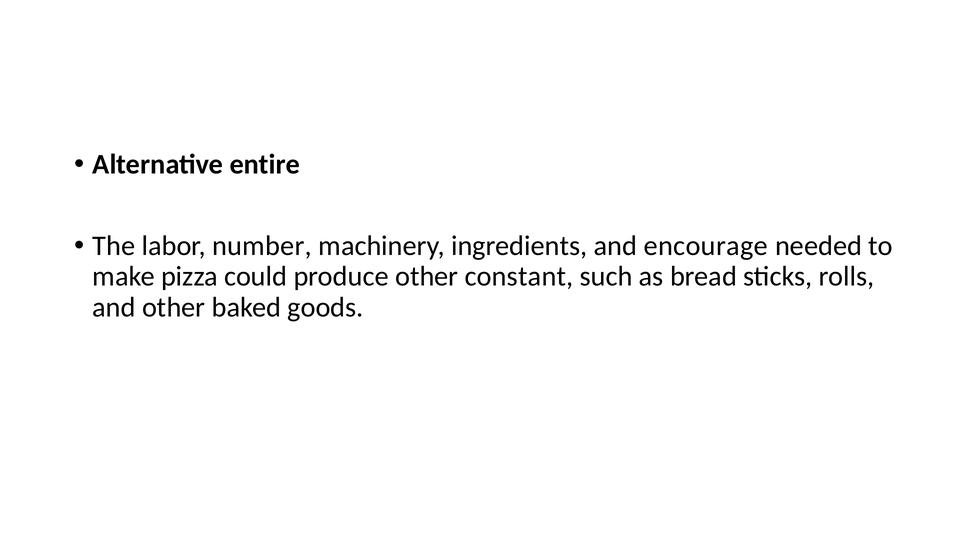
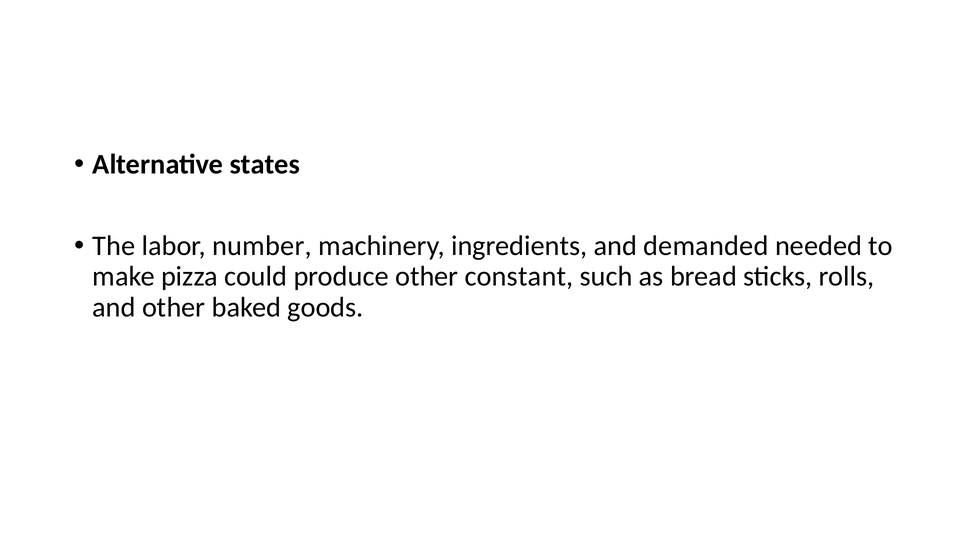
entire: entire -> states (265, 165)
encourage: encourage -> demanded (706, 246)
